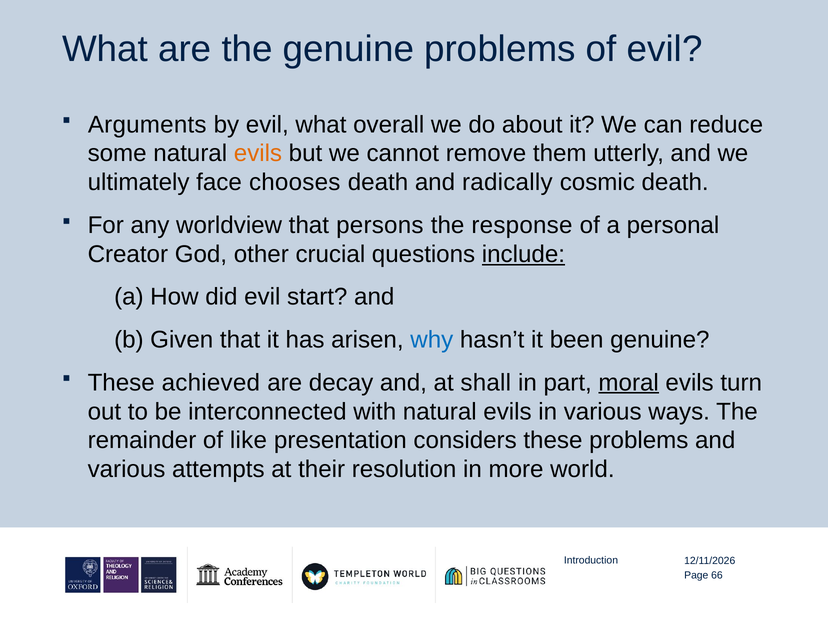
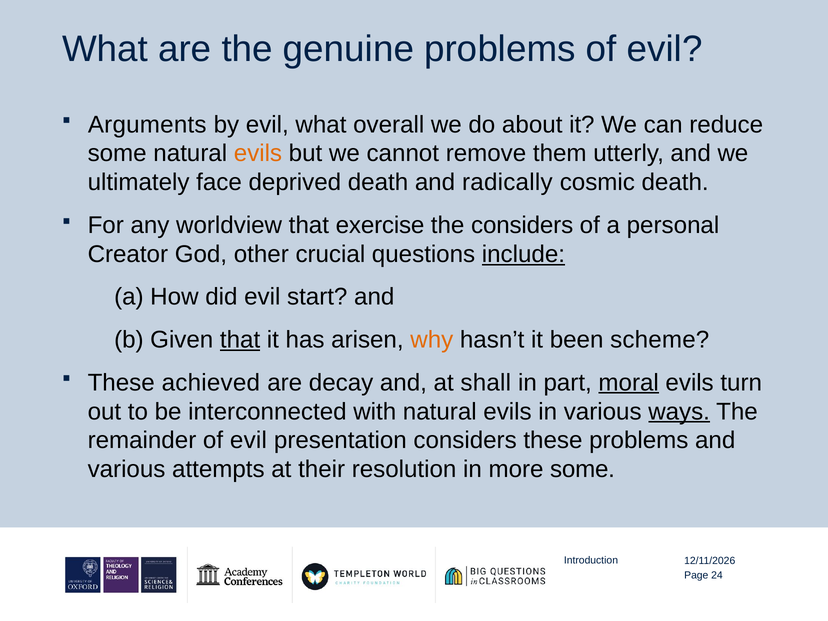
chooses: chooses -> deprived (295, 183)
persons: persons -> exercise (380, 225)
the response: response -> considers (522, 225)
that underline: none -> present (240, 340)
why colour: blue -> orange (432, 340)
been genuine: genuine -> scheme (660, 340)
ways underline: none -> present (679, 412)
remainder of like: like -> evil (248, 441)
more world: world -> some (583, 469)
66: 66 -> 24 (717, 575)
